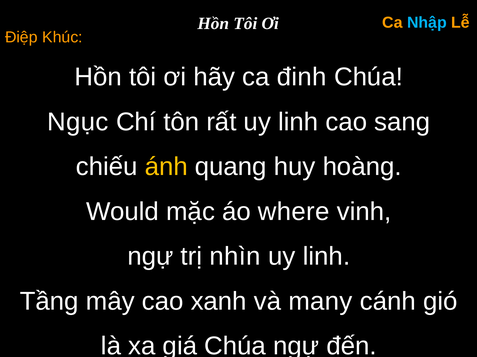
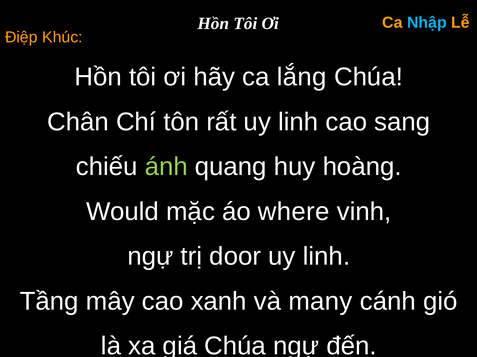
đinh: đinh -> lắng (302, 77)
Ngục: Ngục -> Chân (78, 122)
ánh colour: yellow -> light green (166, 167)
nhìn: nhìn -> door (235, 257)
